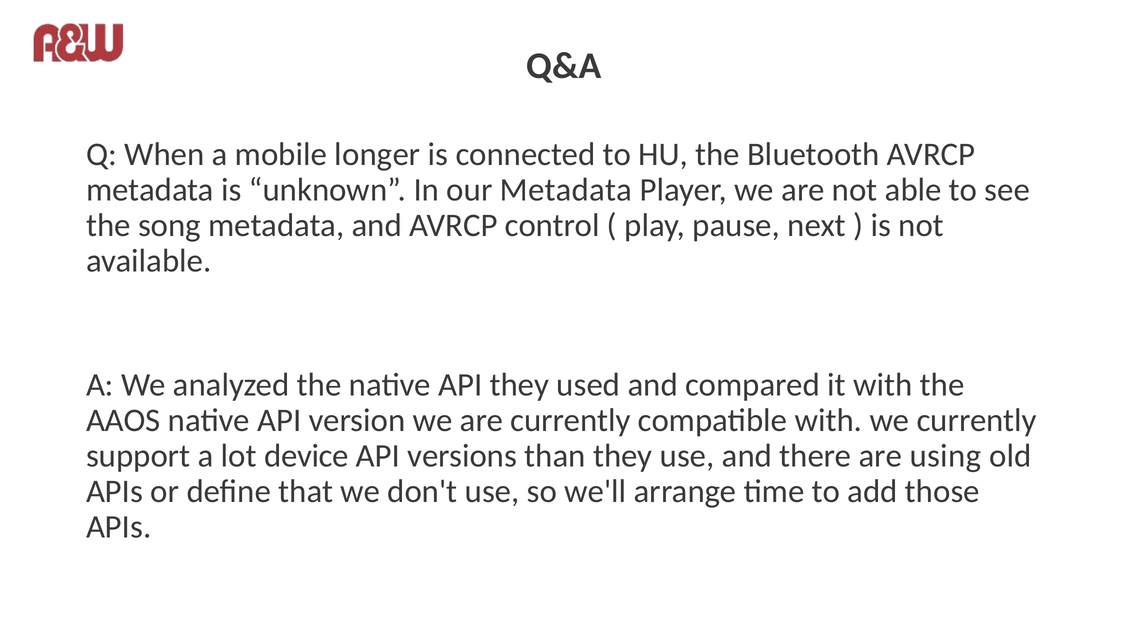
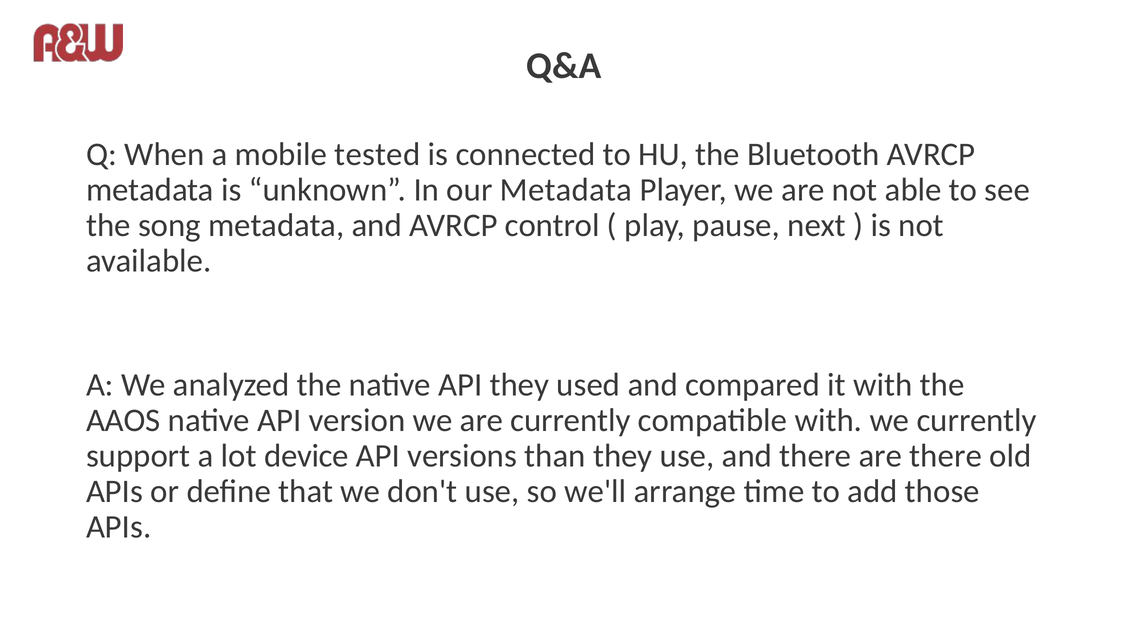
longer: longer -> tested (377, 154)
are using: using -> there (946, 456)
